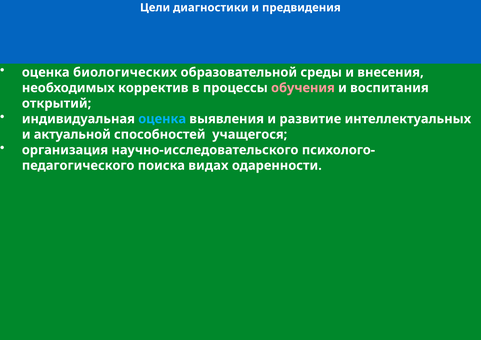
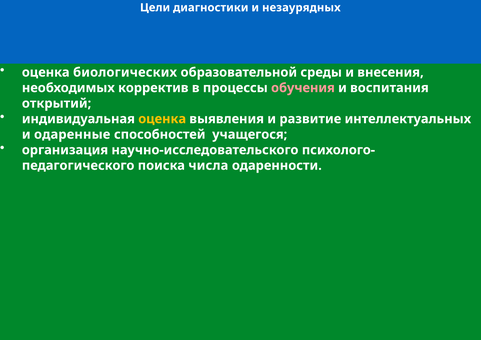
предвидения: предвидения -> незаурядных (301, 8)
оценка colour: light blue -> yellow (162, 119)
актуальной: актуальной -> одаренные (72, 134)
видах: видах -> числа (208, 165)
